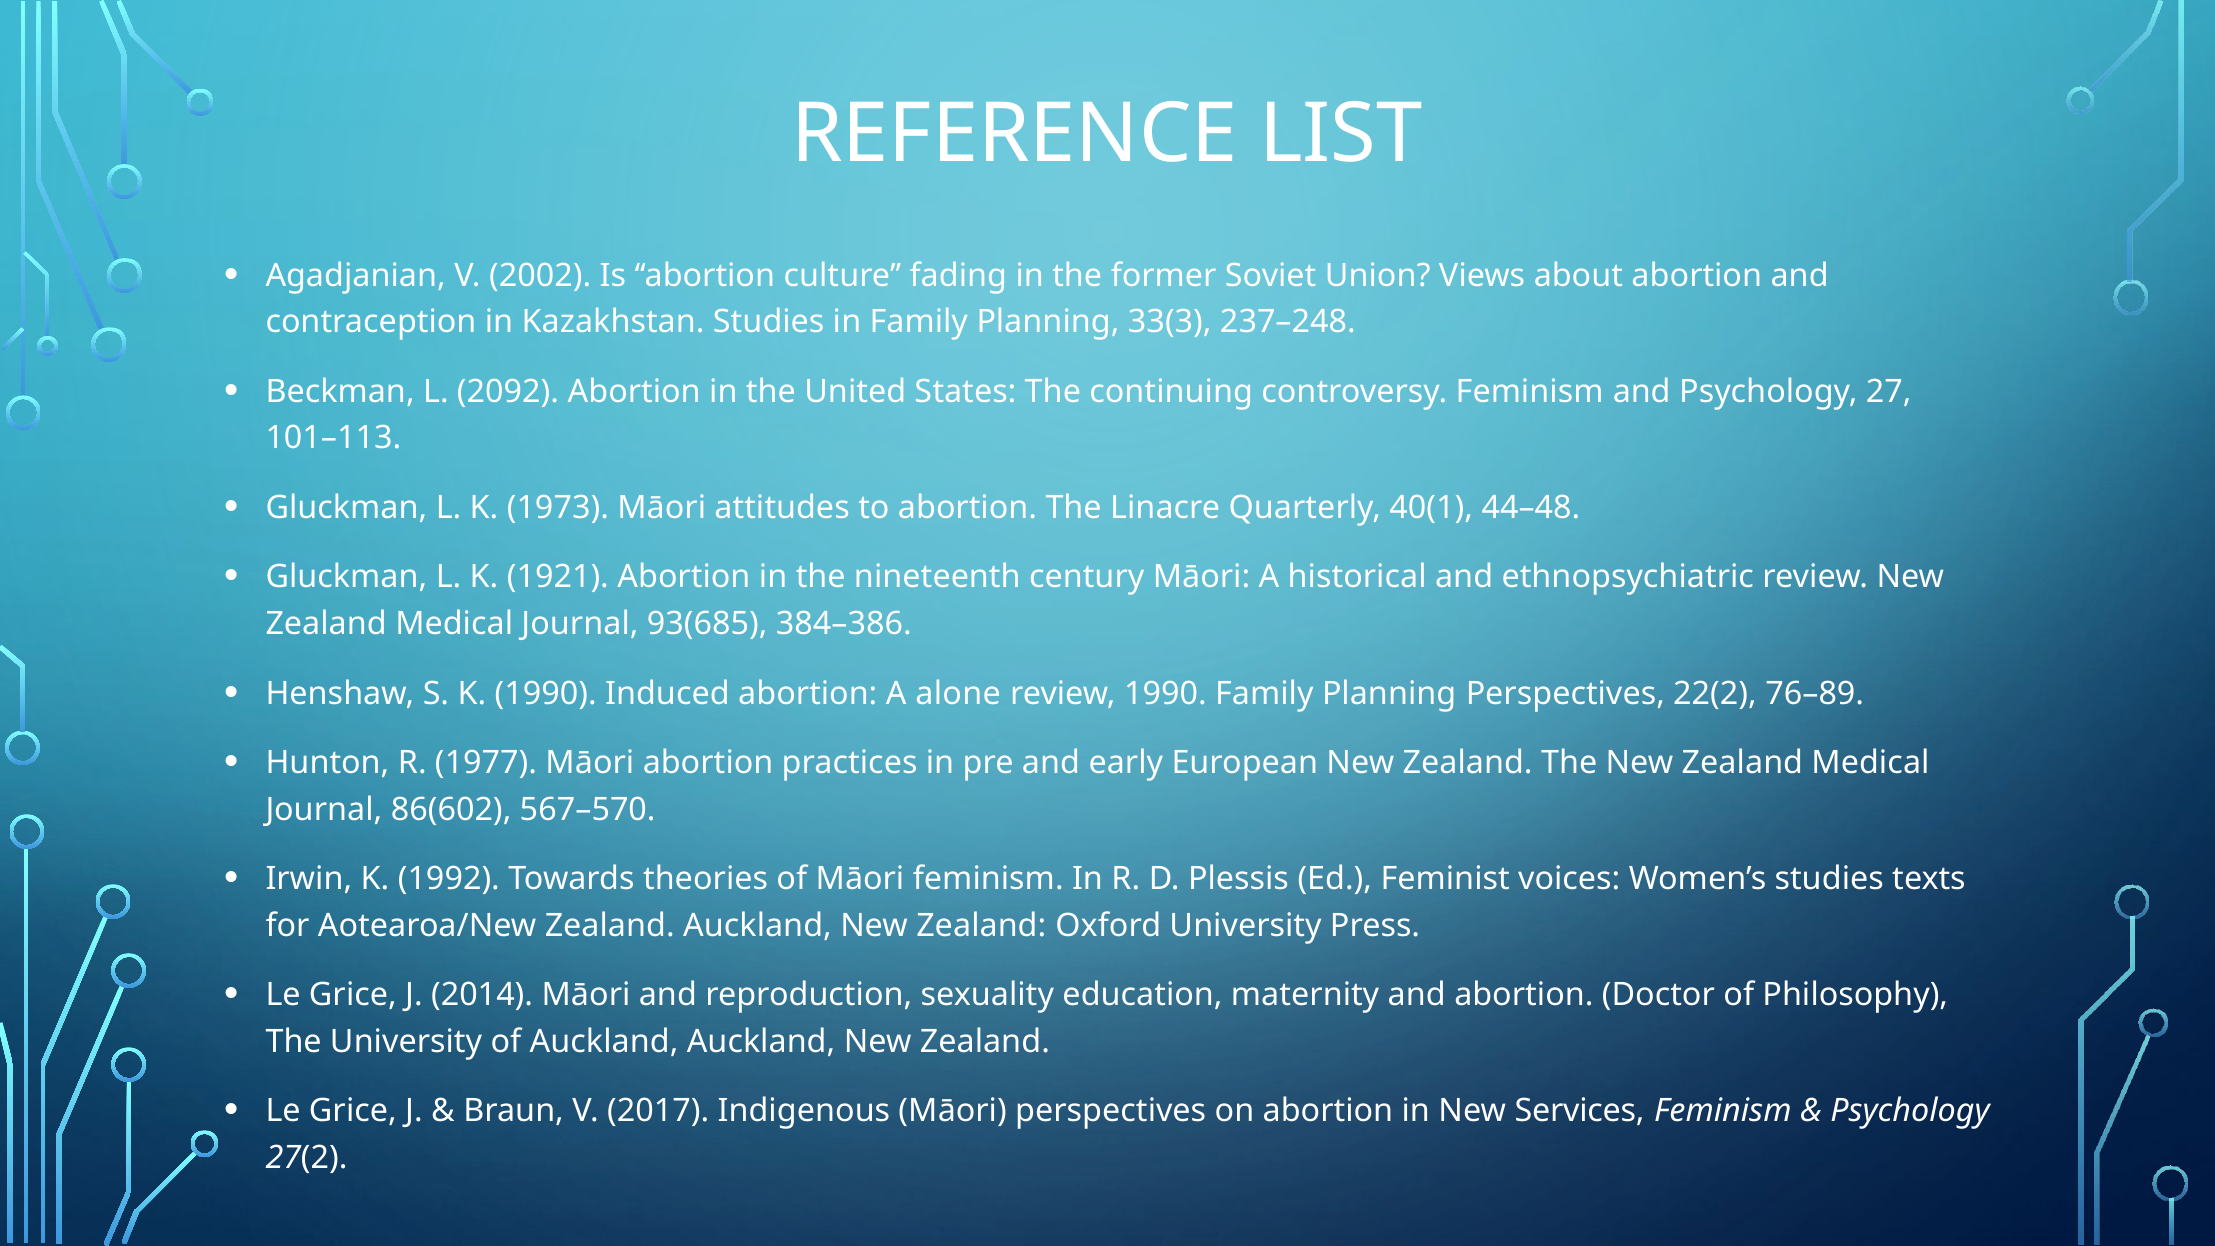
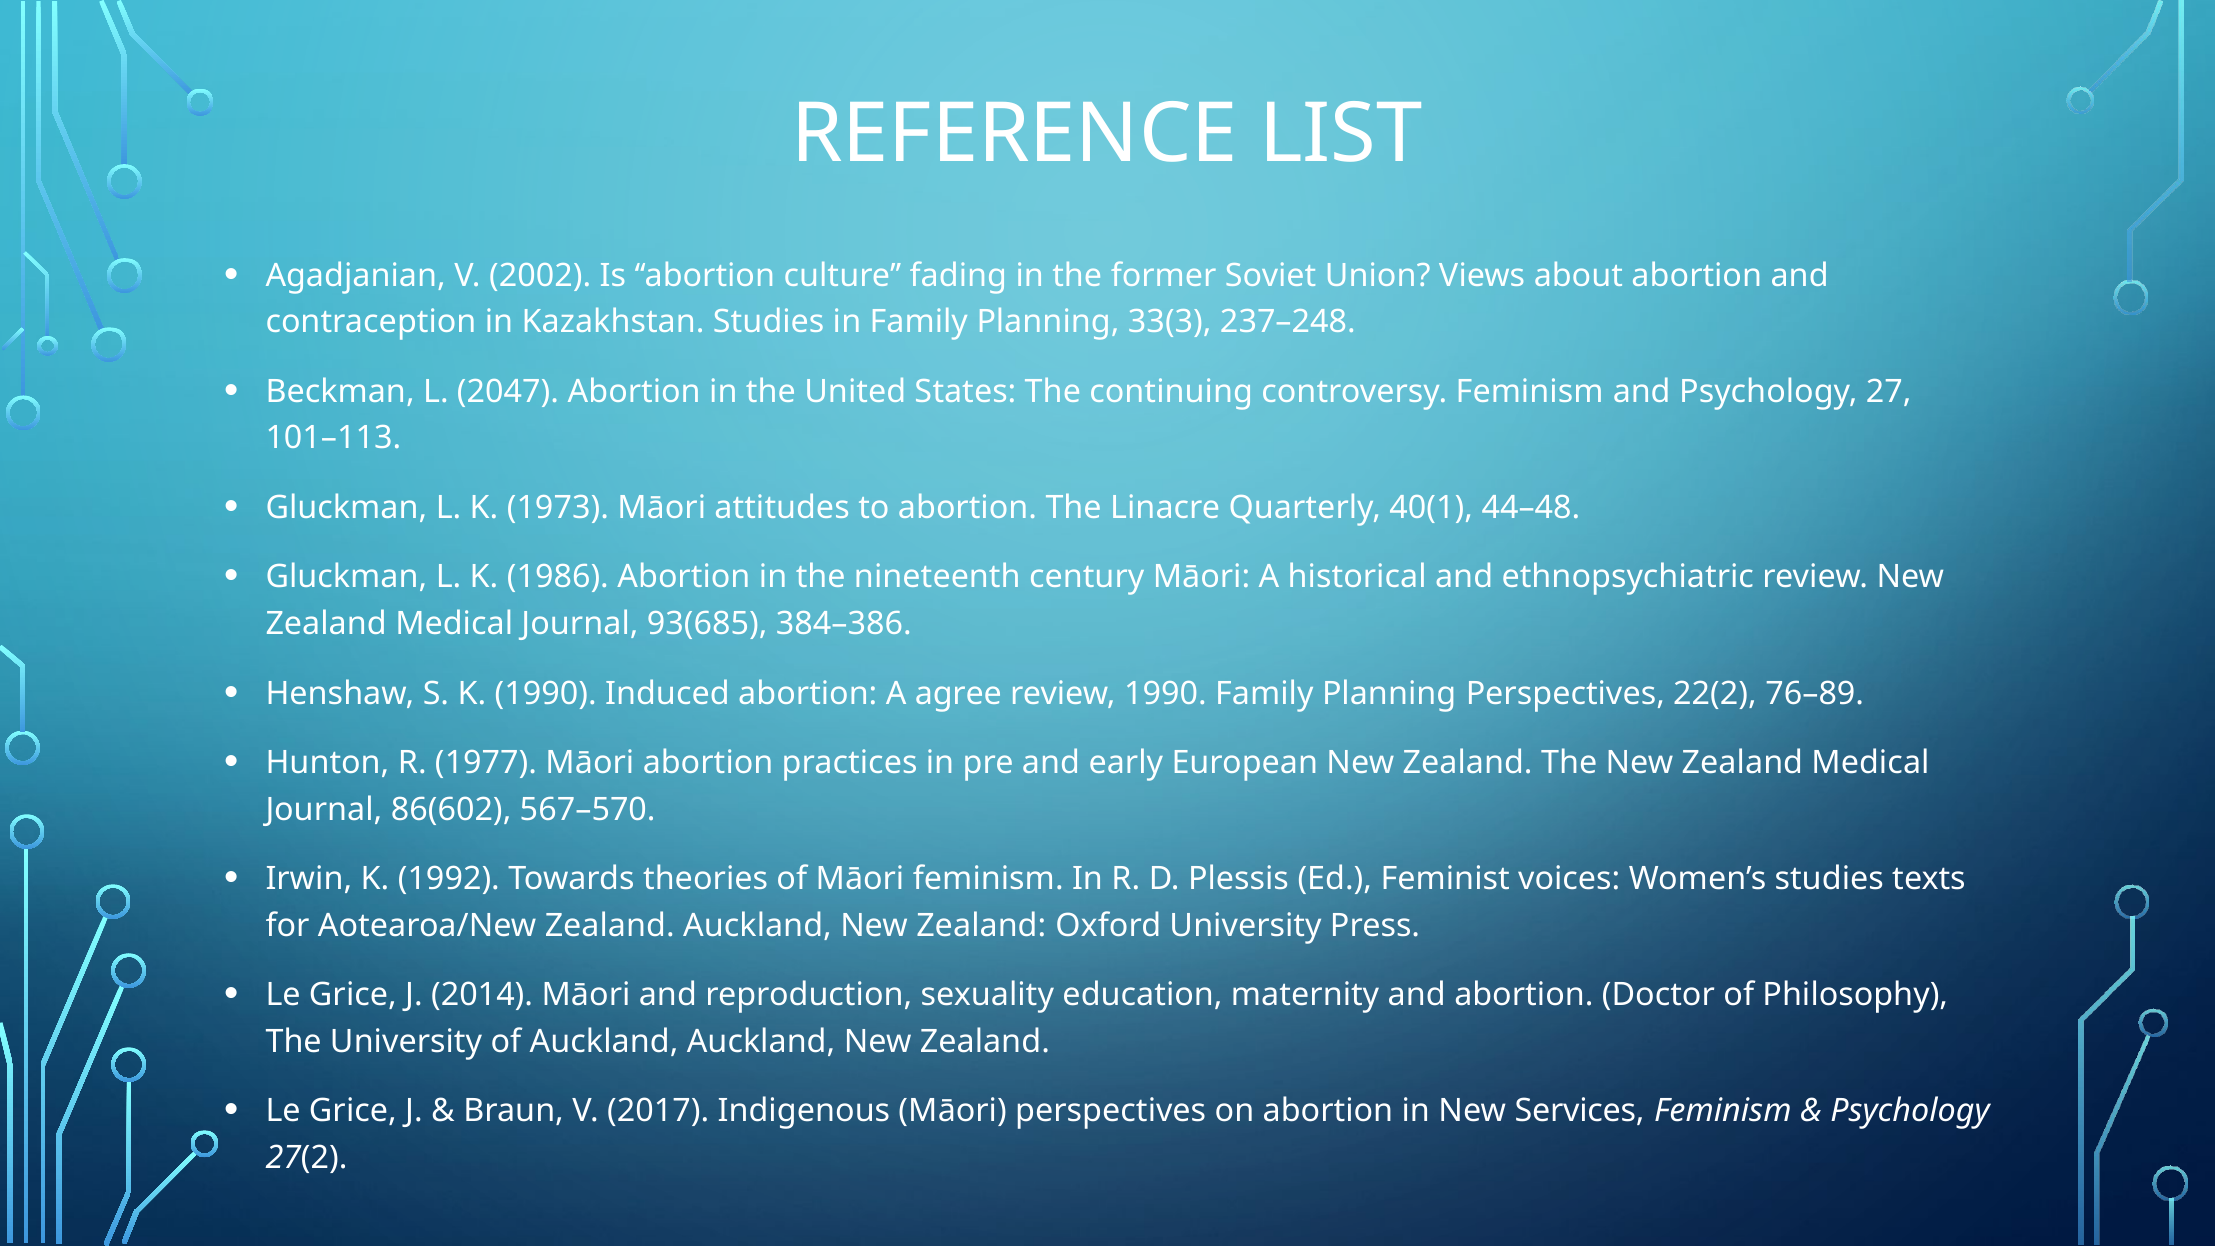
2092: 2092 -> 2047 (508, 392)
1921: 1921 -> 1986 (558, 577)
alone: alone -> agree (958, 693)
